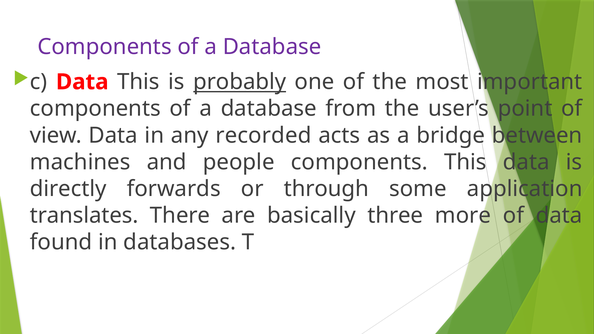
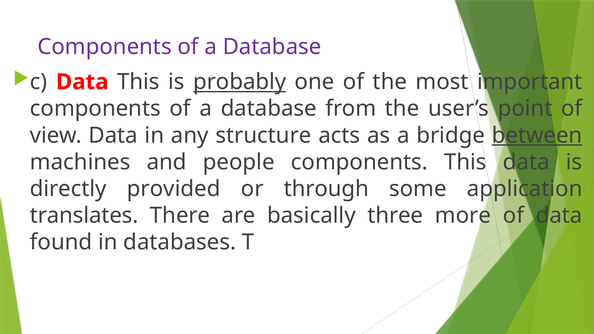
recorded: recorded -> structure (263, 135)
between underline: none -> present (537, 135)
forwards: forwards -> provided (174, 189)
